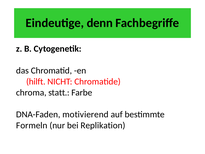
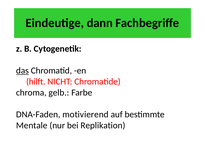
denn: denn -> dann (100, 23)
das underline: none -> present (22, 71)
statt: statt -> gelb (59, 92)
Formeln: Formeln -> Mentale (32, 125)
